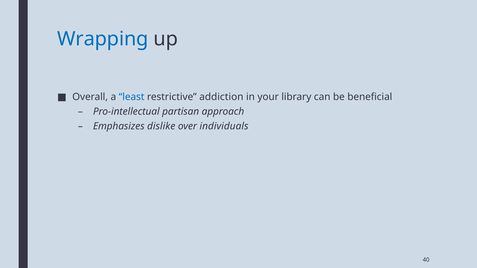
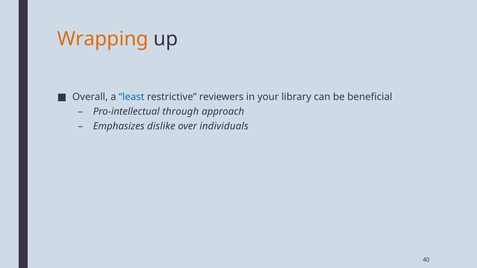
Wrapping colour: blue -> orange (103, 39)
addiction: addiction -> reviewers (221, 97)
partisan: partisan -> through (181, 112)
